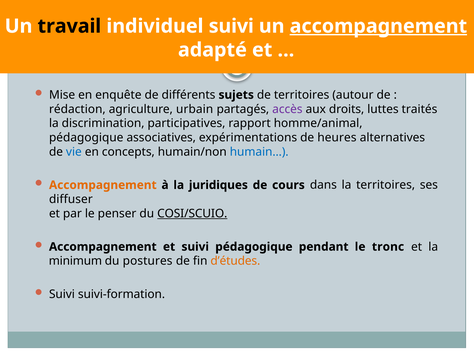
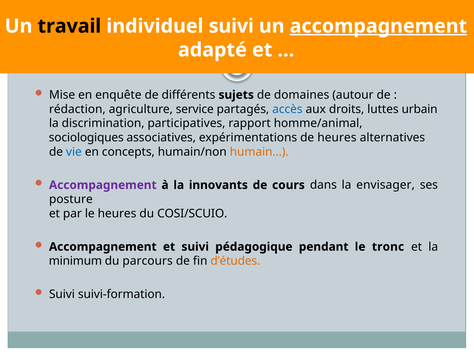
de territoires: territoires -> domaines (302, 95)
urbain: urbain -> service (195, 109)
accès colour: purple -> blue (287, 109)
traités: traités -> urbain (420, 109)
pédagogique: pédagogique -> sociologiques (86, 137)
humain… colour: blue -> orange (259, 152)
Accompagnement colour: orange -> purple (103, 185)
juridiques: juridiques -> innovants (218, 185)
la territoires: territoires -> envisager (386, 185)
diffuser: diffuser -> posture (71, 199)
le penser: penser -> heures (117, 213)
COSI/SCUIO underline: present -> none (192, 213)
postures: postures -> parcours (148, 261)
